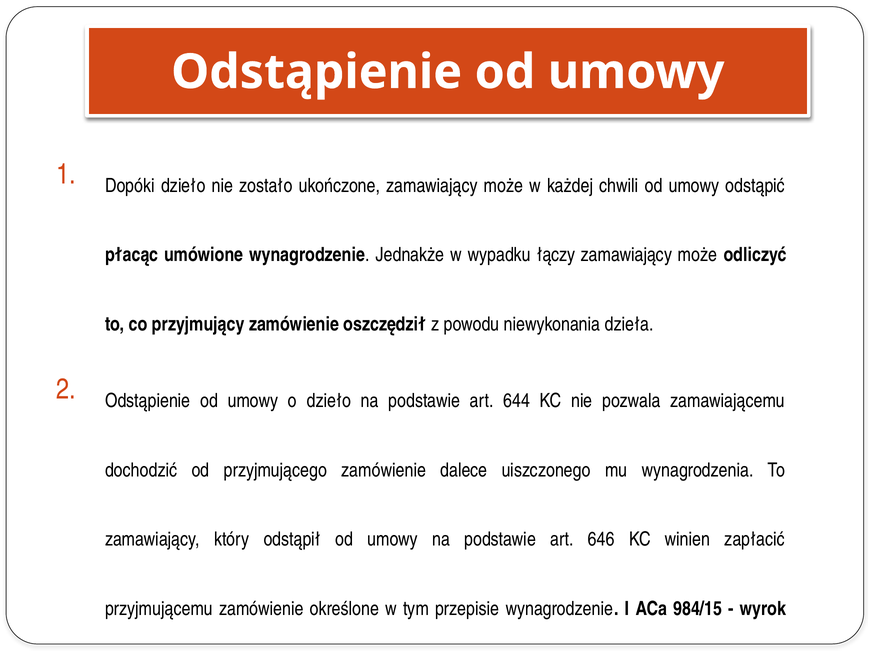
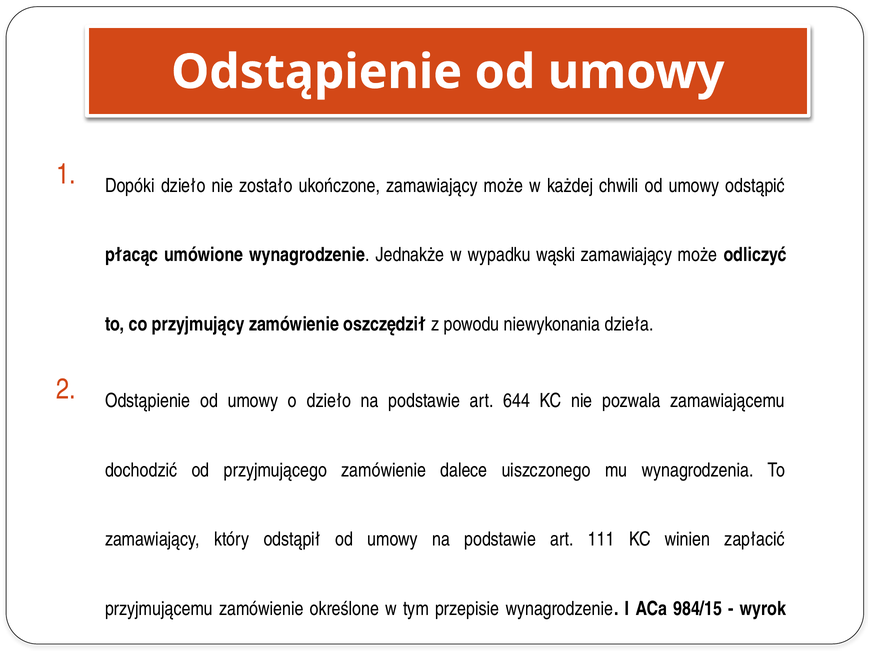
łączy: łączy -> wąski (556, 255)
646: 646 -> 111 (601, 539)
